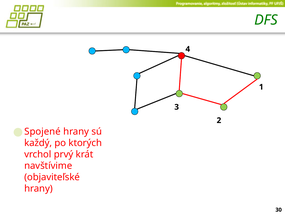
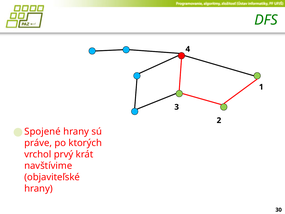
každý: každý -> práve (38, 143)
